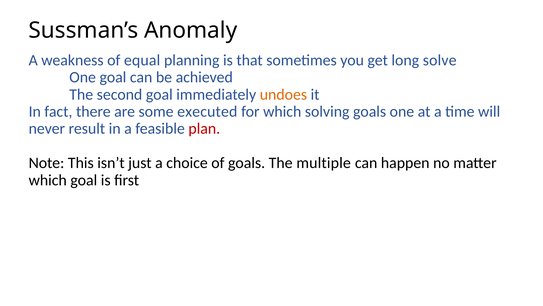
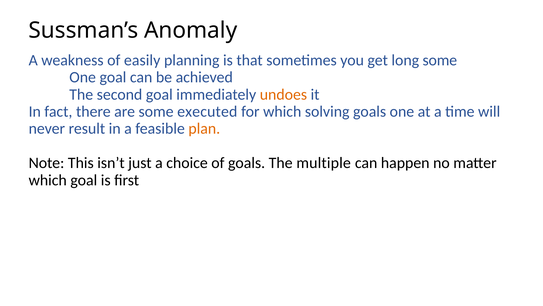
equal: equal -> easily (142, 60)
long solve: solve -> some (440, 60)
plan colour: red -> orange (204, 128)
